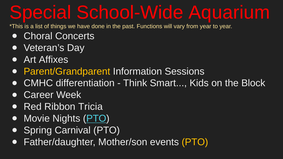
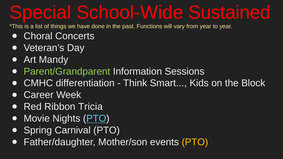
Aquarium: Aquarium -> Sustained (229, 12)
Affixes: Affixes -> Mandy (54, 60)
Parent/Grandparent colour: yellow -> light green (67, 71)
